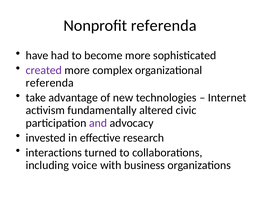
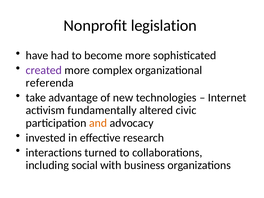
Nonprofit referenda: referenda -> legislation (164, 26)
and colour: purple -> orange (98, 123)
voice: voice -> social (85, 165)
